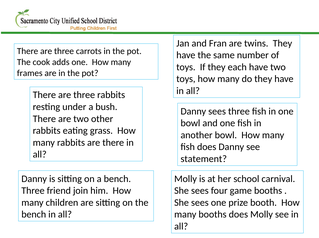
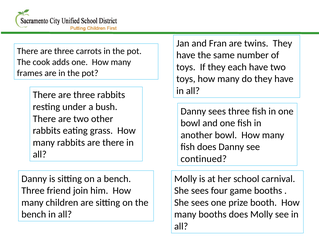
statement: statement -> continued (204, 158)
